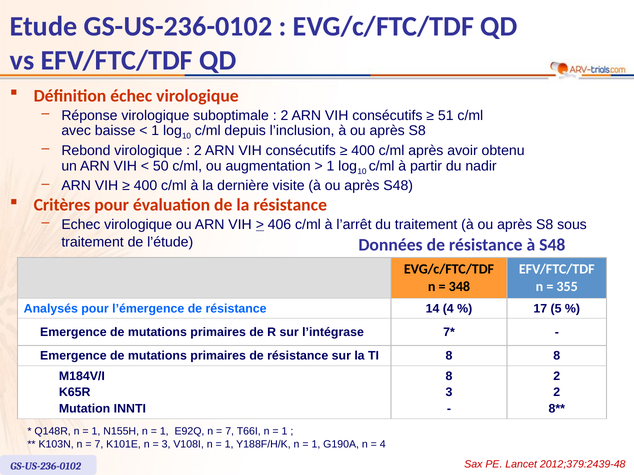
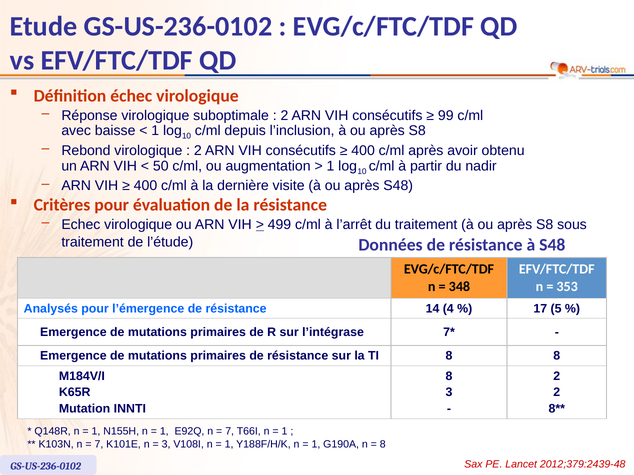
51: 51 -> 99 (446, 115)
406: 406 -> 499 (279, 225)
355: 355 -> 353 (567, 287)
4: 4 -> 8 (383, 445)
